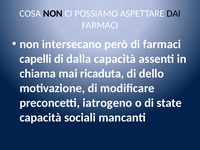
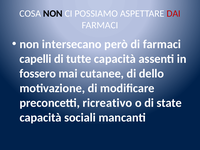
DAI colour: black -> red (174, 14)
dalla: dalla -> tutte (79, 59)
chiama: chiama -> fossero (38, 74)
ricaduta: ricaduta -> cutanee (102, 74)
iatrogeno: iatrogeno -> ricreativo (107, 103)
